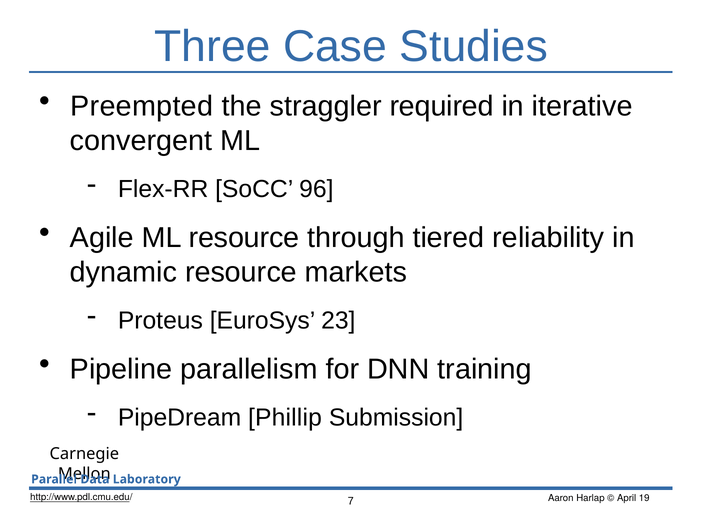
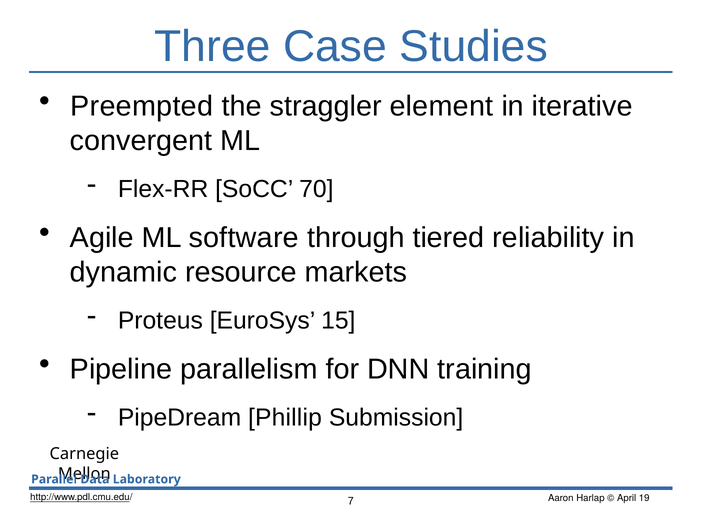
required: required -> element (441, 106)
96: 96 -> 70 (316, 189)
ML resource: resource -> software (244, 238)
23: 23 -> 15 (338, 321)
